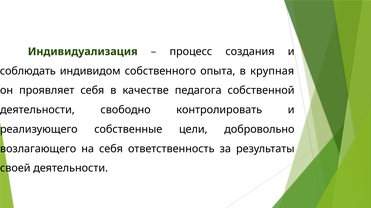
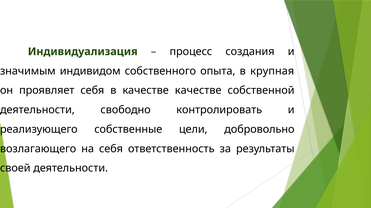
соблюдать: соблюдать -> значимым (28, 71)
качестве педагога: педагога -> качестве (198, 91)
